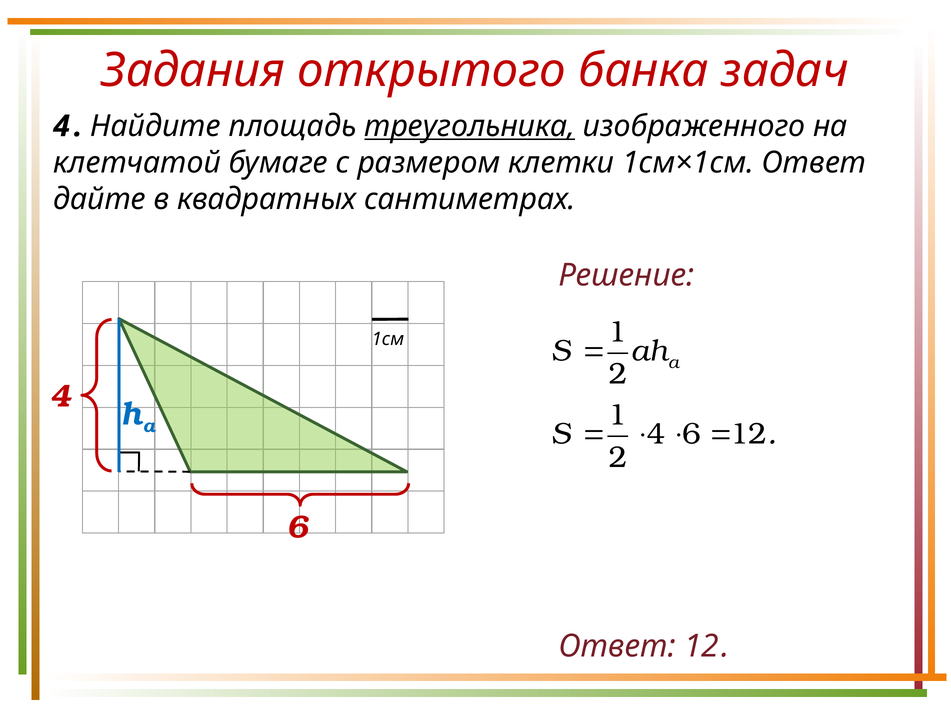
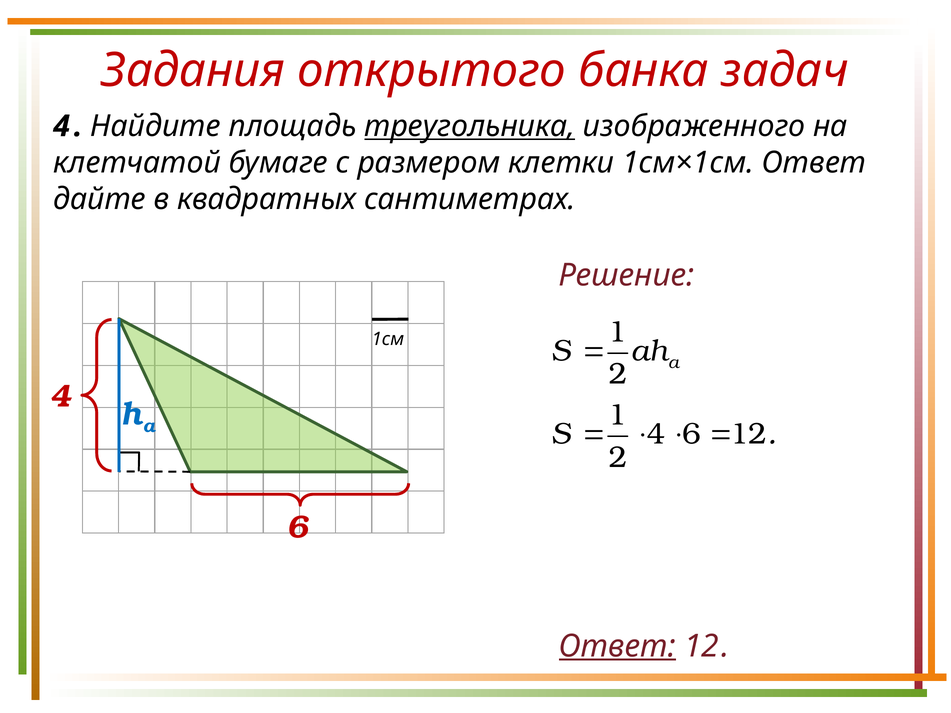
Ответ underline: none -> present (617, 646)
